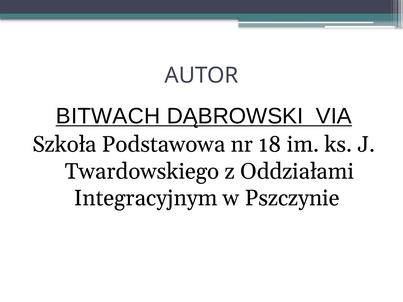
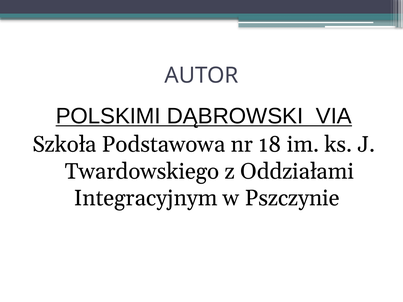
BITWACH: BITWACH -> POLSKIMI (108, 116)
